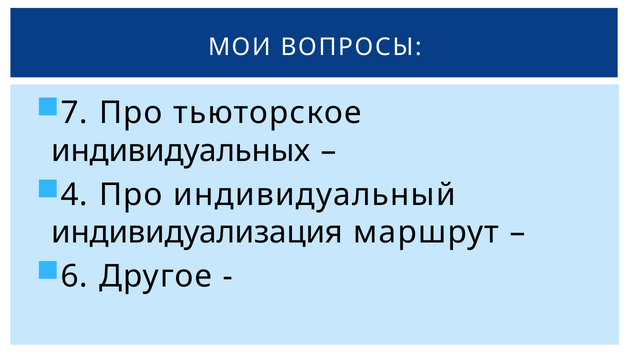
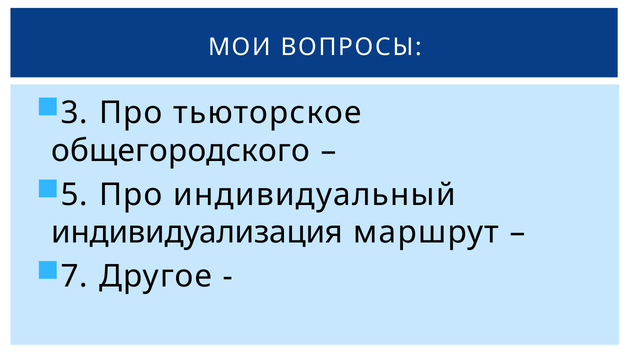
7: 7 -> 3 (74, 113)
индивидуальных: индивидуальных -> общегородского (181, 151)
4: 4 -> 5 (74, 195)
6: 6 -> 7 (74, 277)
